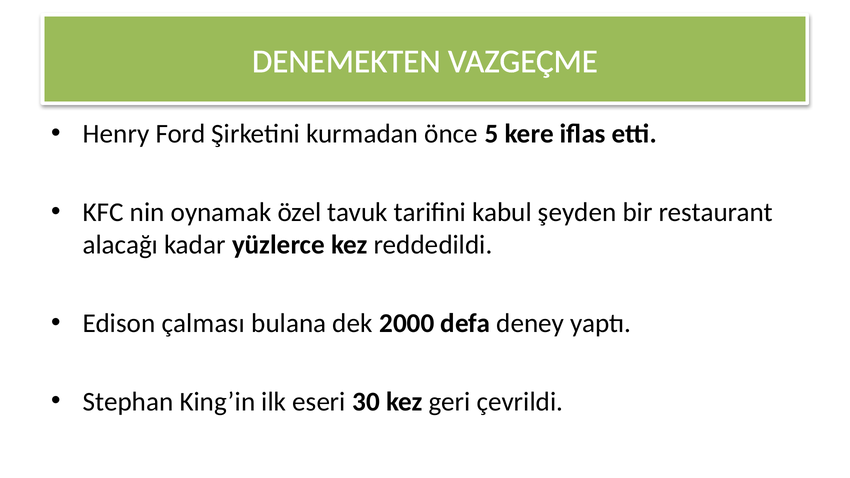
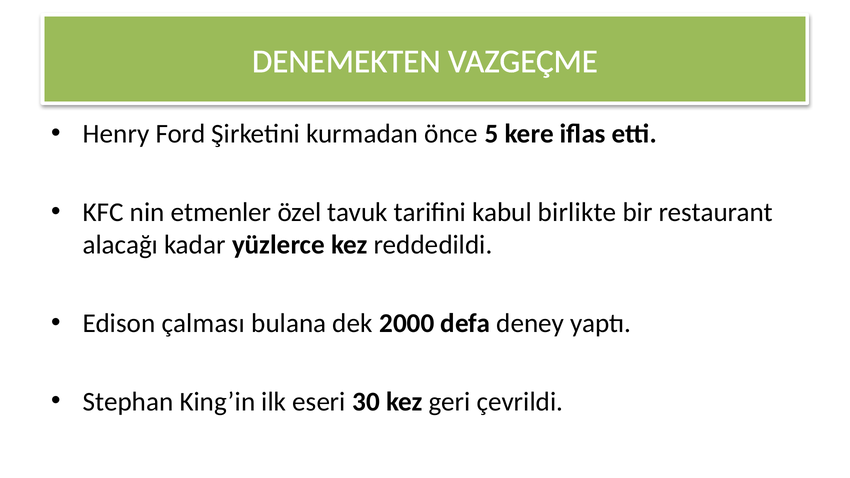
oynamak: oynamak -> etmenler (221, 212)
şeyden: şeyden -> birlikte (577, 212)
